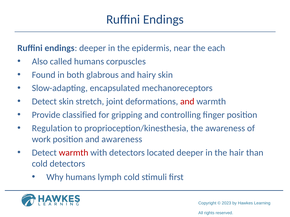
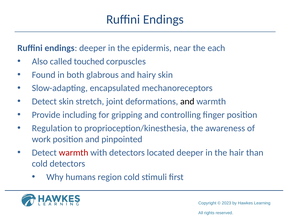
called humans: humans -> touched (89, 62)
and colour: red -> black (187, 102)
classified: classified -> including (79, 115)
and awareness: awareness -> pinpointed (122, 140)
lymph: lymph -> region (110, 177)
